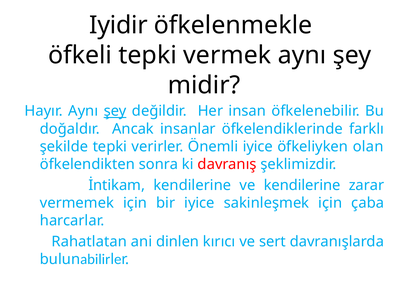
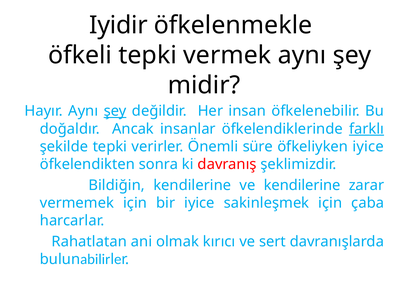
farklı underline: none -> present (366, 129)
Önemli iyice: iyice -> süre (258, 146)
öfkeliyken olan: olan -> iyice (368, 146)
İntikam: İntikam -> Bildiğin (117, 185)
dinlen: dinlen -> olmak (178, 241)
